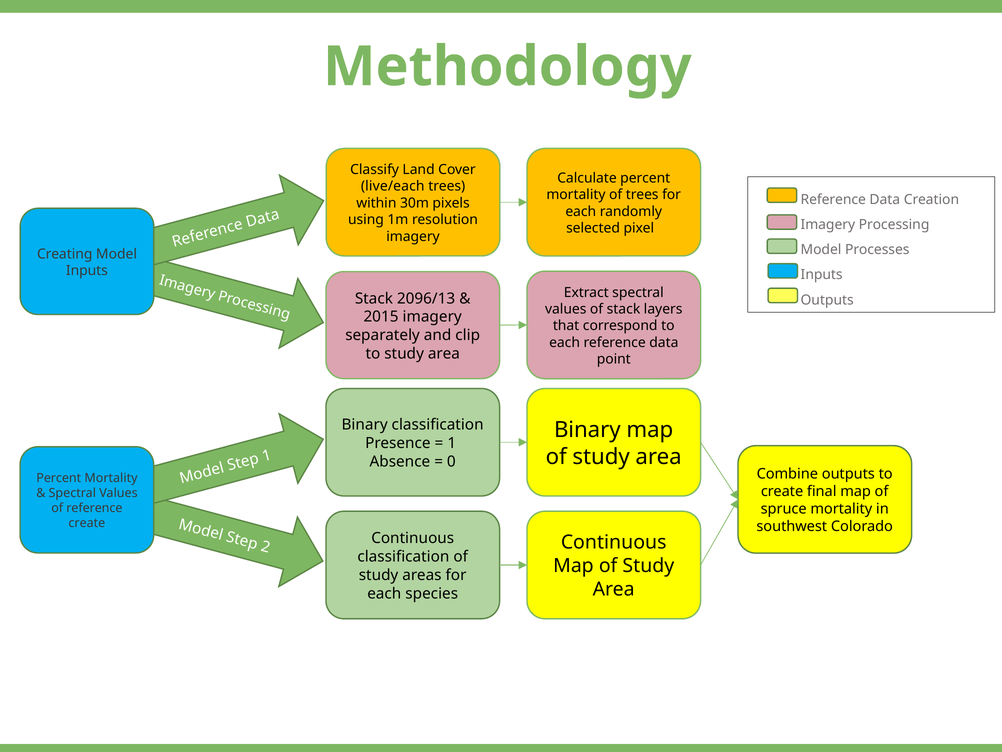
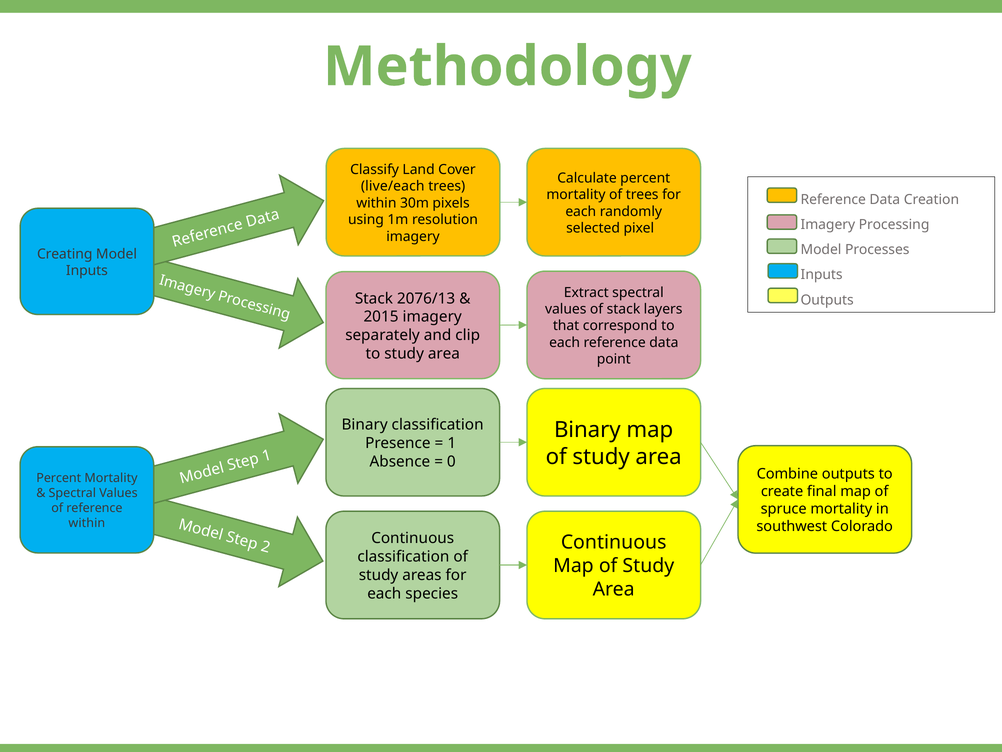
2096/13: 2096/13 -> 2076/13 (426, 298)
create: create -> within (87, 523)
